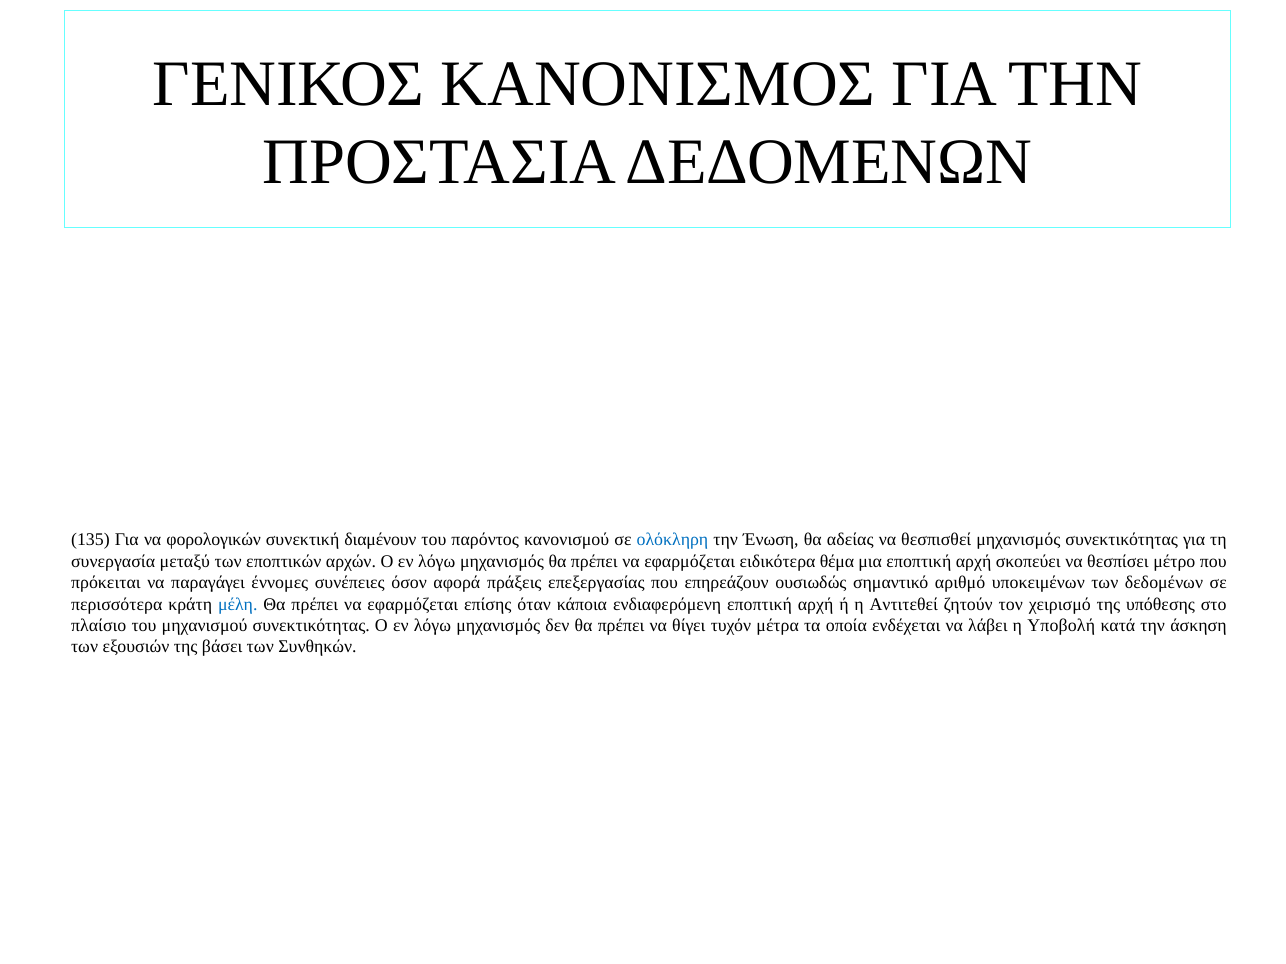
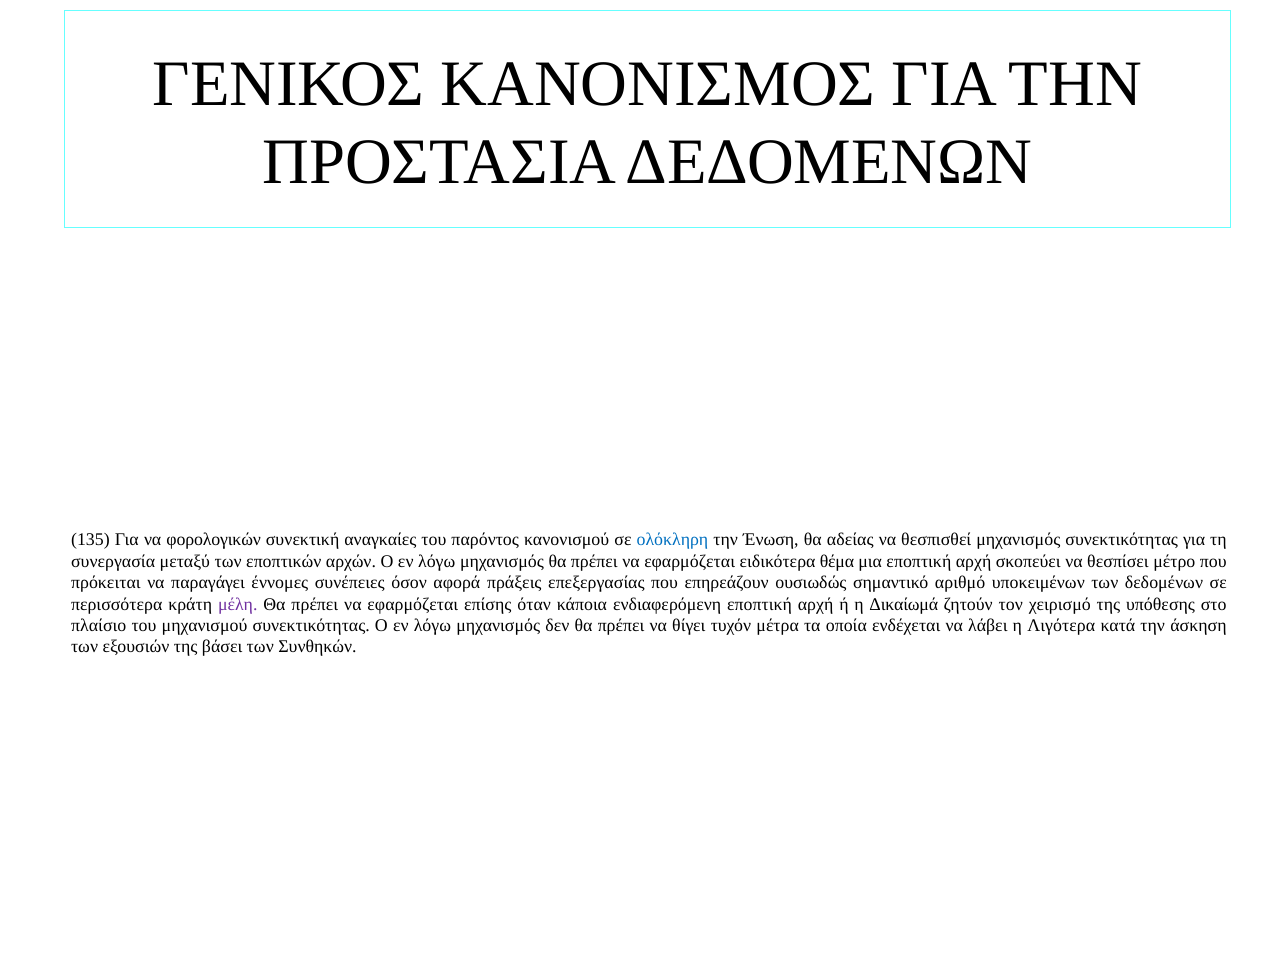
διαμένουν: διαμένουν -> αναγκαίες (380, 540)
μέλη colour: blue -> purple (238, 604)
Αντιτεθεί: Αντιτεθεί -> Δικαίωμά (904, 604)
Υποβολή: Υποβολή -> Λιγότερα (1061, 626)
